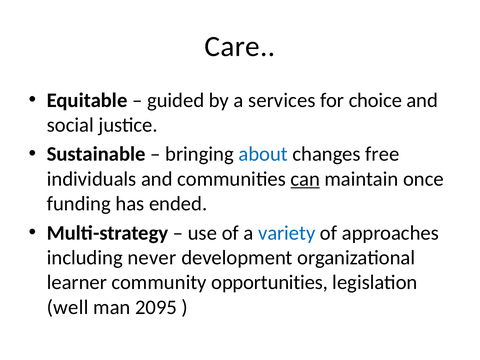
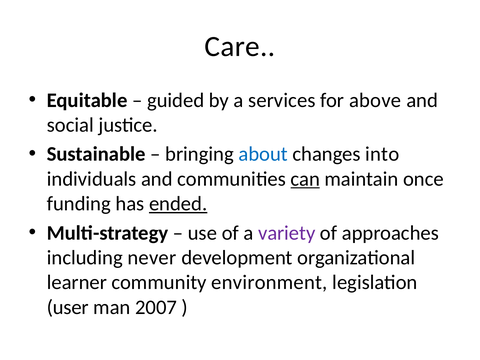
choice: choice -> above (375, 100)
free: free -> into (382, 154)
ended underline: none -> present (178, 204)
variety colour: blue -> purple (287, 233)
opportunities: opportunities -> environment (269, 282)
well: well -> user (68, 307)
2095: 2095 -> 2007 (156, 307)
